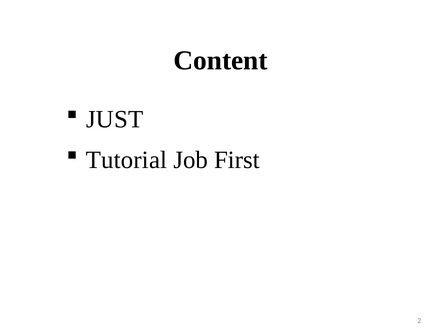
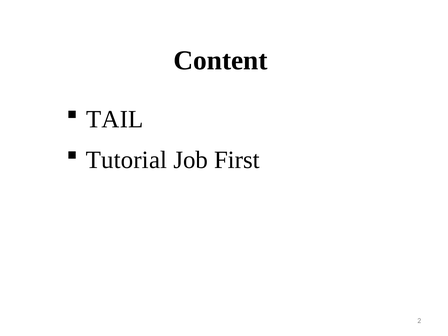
JUST: JUST -> TAIL (115, 119)
